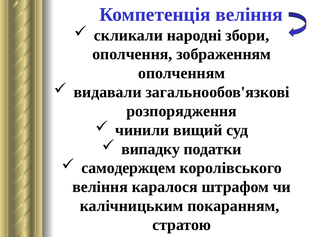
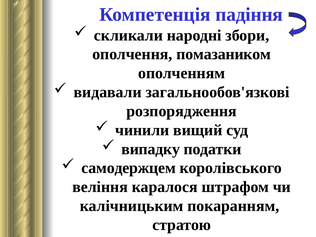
Компетенція веління: веління -> падіння (249, 14)
зображенням: зображенням -> помазаником (224, 54)
